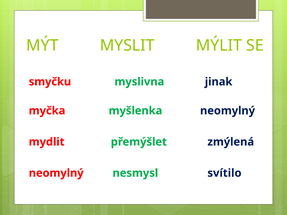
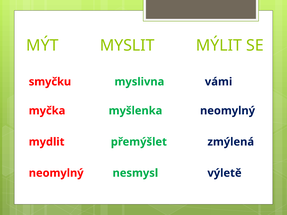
jinak: jinak -> vámi (219, 82)
svítilo: svítilo -> výletě (224, 173)
